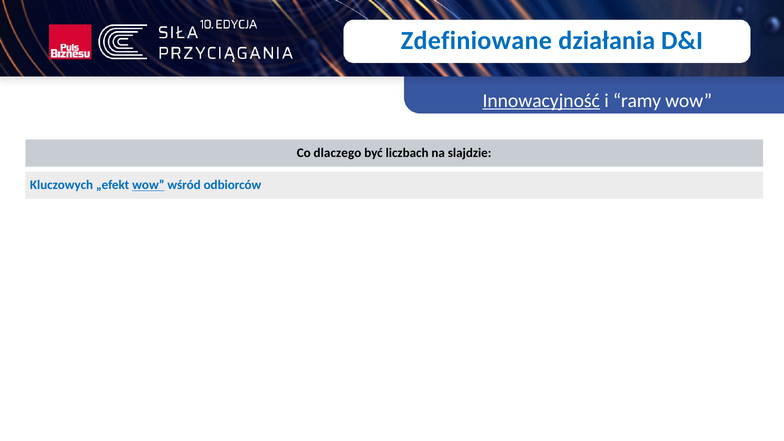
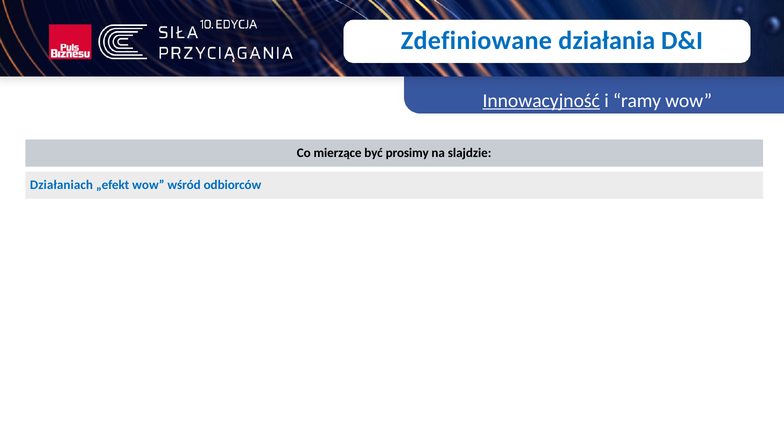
dlaczego: dlaczego -> mierzące (338, 153)
liczbach: liczbach -> prosimy (407, 153)
Kluczowych: Kluczowych -> Działaniach (61, 185)
wow underline: present -> none (148, 185)
